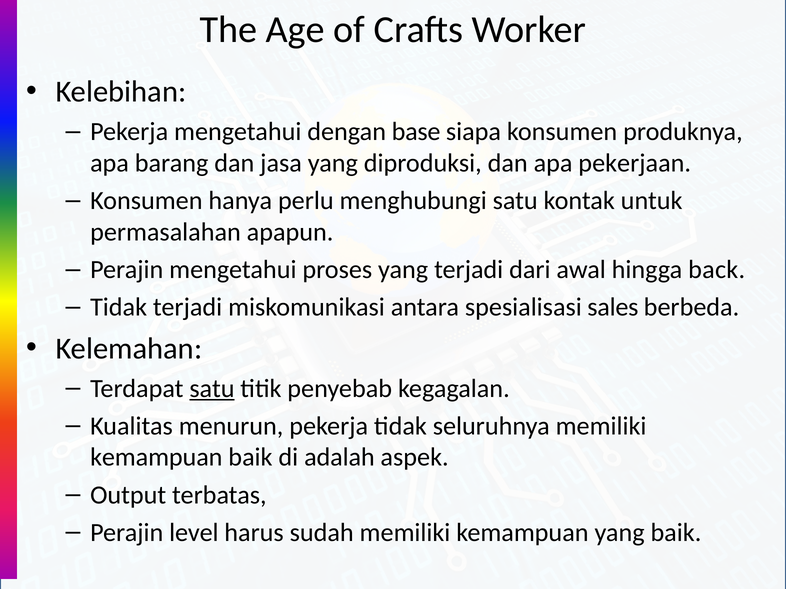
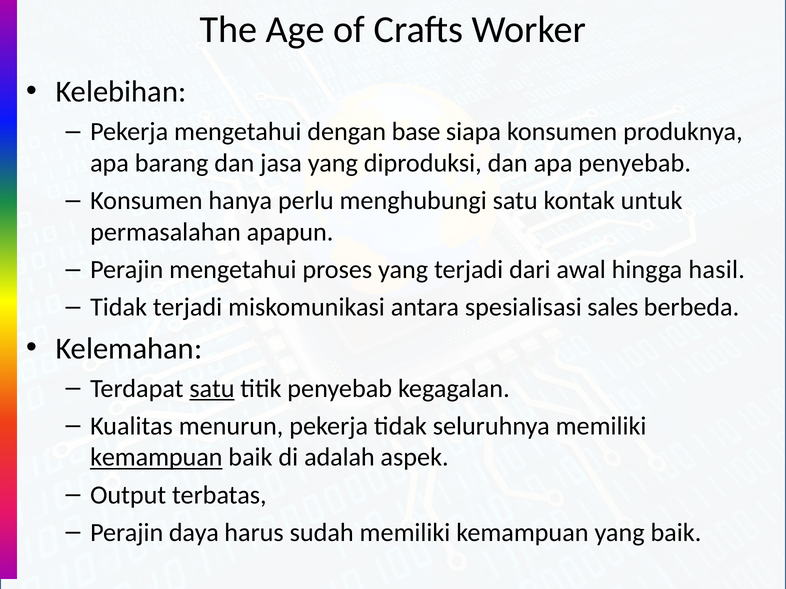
apa pekerjaan: pekerjaan -> penyebab (635, 163)
back: back -> hasil (717, 270)
kemampuan underline: none -> present (156, 458)
level: level -> daya (194, 533)
